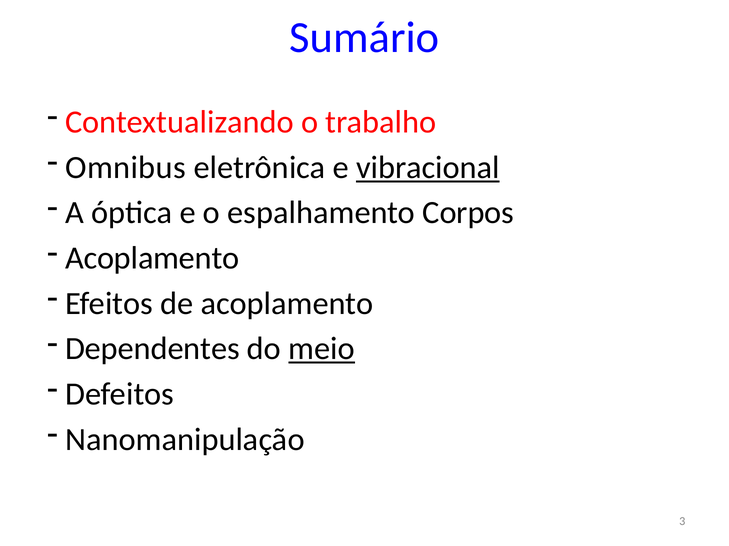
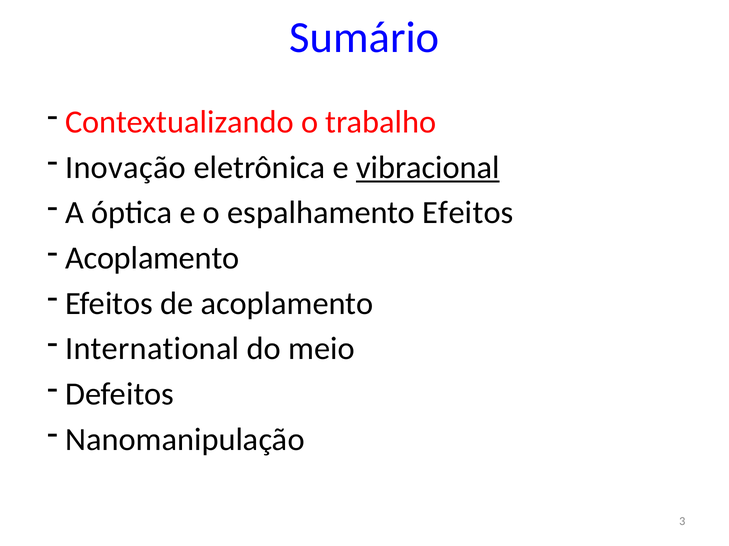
Omnibus: Omnibus -> Inovação (126, 168)
espalhamento Corpos: Corpos -> Efeitos (468, 213)
Dependentes: Dependentes -> International (152, 349)
meio underline: present -> none (322, 349)
